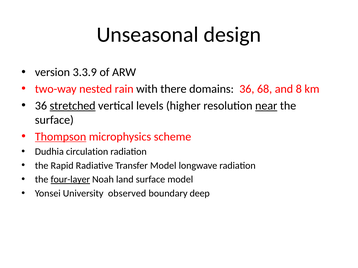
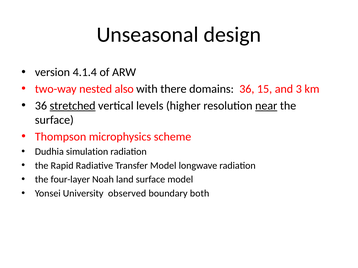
3.3.9: 3.3.9 -> 4.1.4 (85, 72)
rain: rain -> also (124, 89)
68: 68 -> 15 (265, 89)
8: 8 -> 3 (299, 89)
Thompson underline: present -> none (61, 137)
circulation: circulation -> simulation (87, 152)
four-layer underline: present -> none (70, 180)
deep: deep -> both (200, 194)
